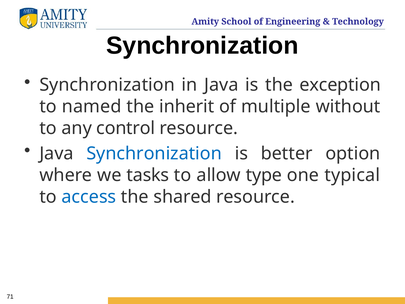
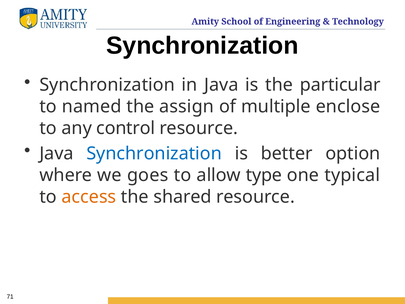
exception: exception -> particular (340, 85)
inherit: inherit -> assign (187, 107)
without: without -> enclose (348, 107)
tasks: tasks -> goes (148, 175)
access colour: blue -> orange (89, 197)
